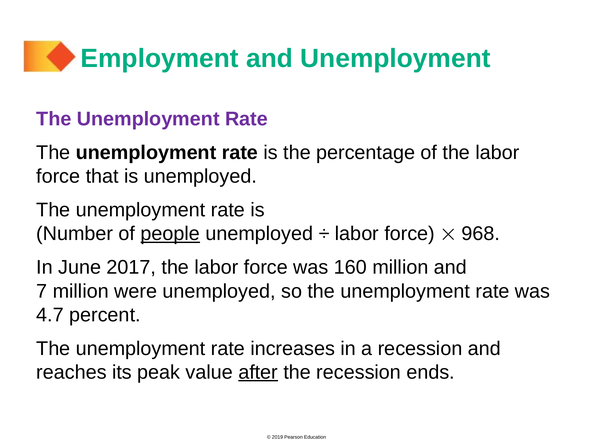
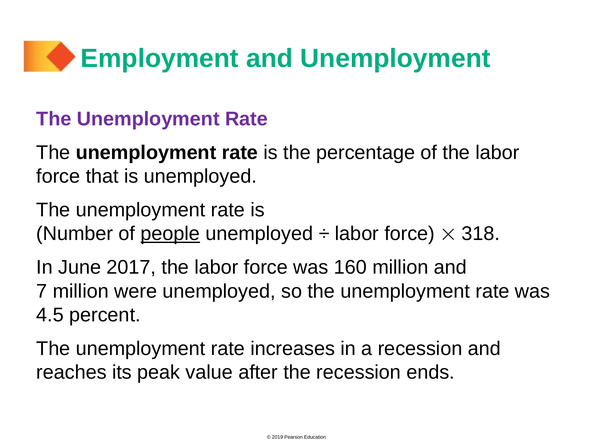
968: 968 -> 318 (481, 234)
4.7: 4.7 -> 4.5 (50, 315)
after underline: present -> none (258, 372)
